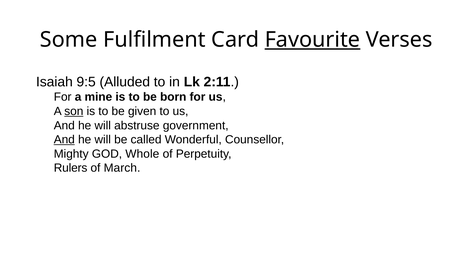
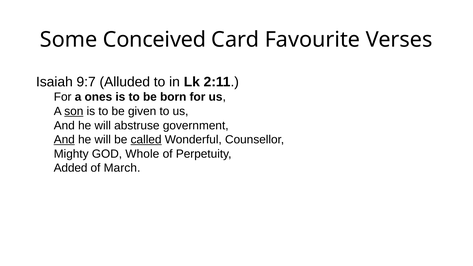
Fulfilment: Fulfilment -> Conceived (155, 40)
Favourite underline: present -> none (312, 40)
9:5: 9:5 -> 9:7 (86, 82)
mine: mine -> ones (98, 97)
called underline: none -> present (146, 140)
Rulers: Rulers -> Added (71, 168)
